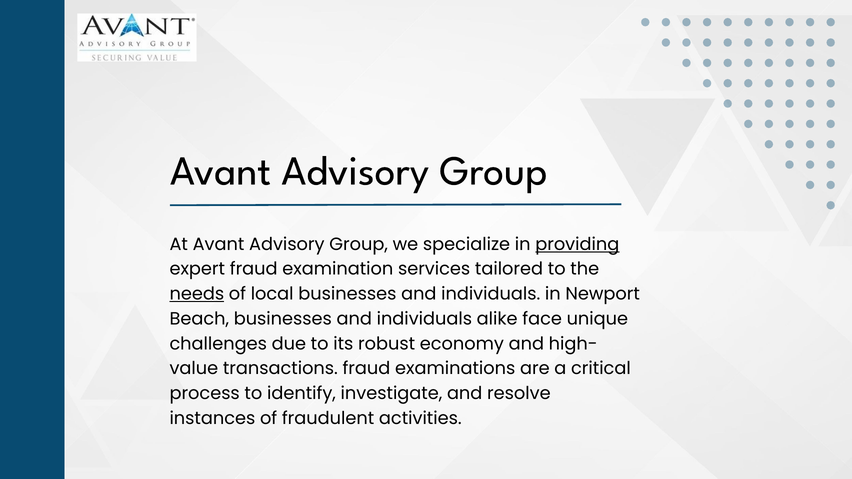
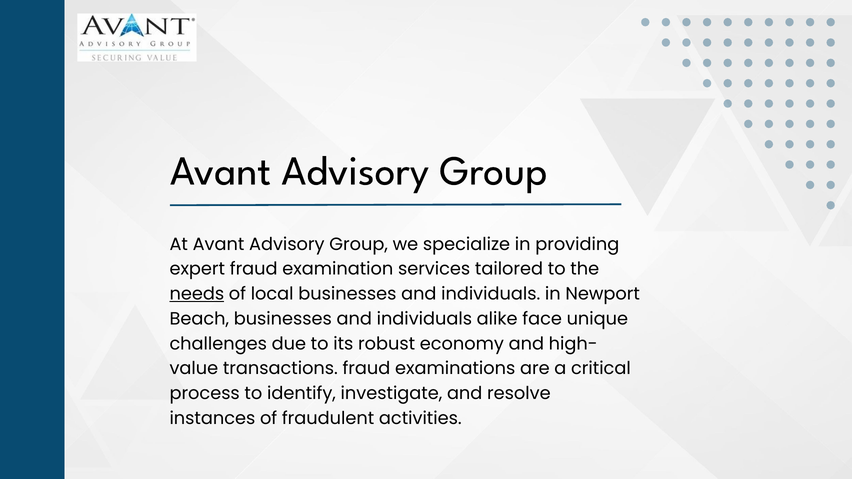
providing underline: present -> none (577, 244)
